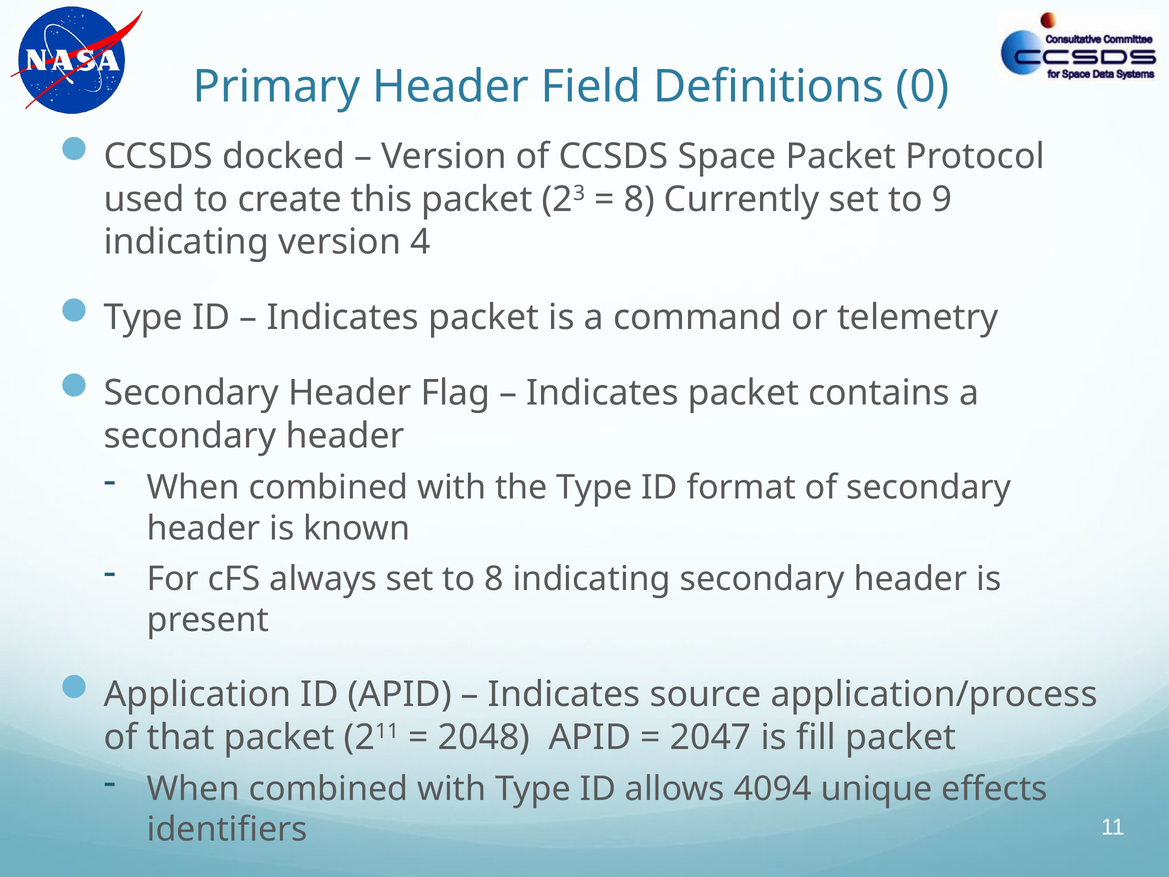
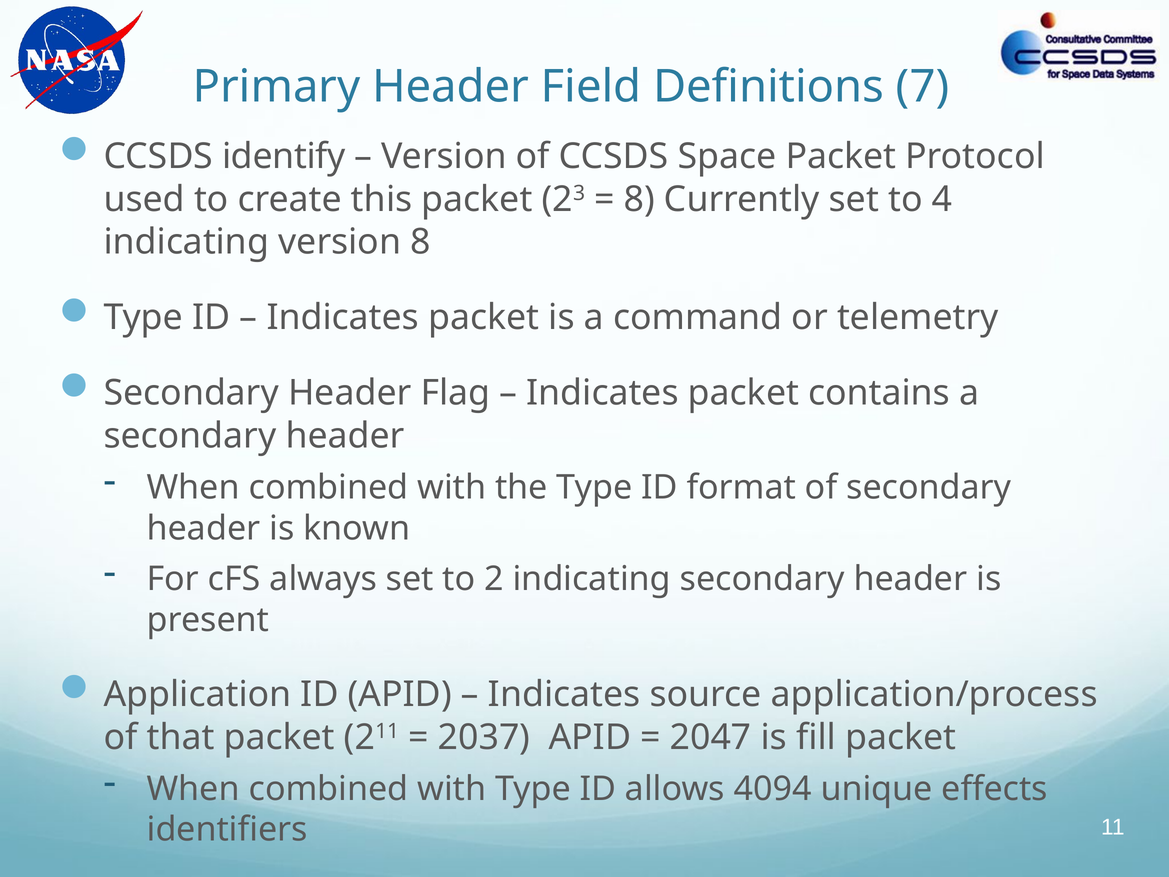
0: 0 -> 7 (923, 86)
docked: docked -> identify (284, 156)
9: 9 -> 4 (942, 199)
version 4: 4 -> 8 (421, 242)
to 8: 8 -> 2 (494, 579)
2048: 2048 -> 2037 (484, 737)
